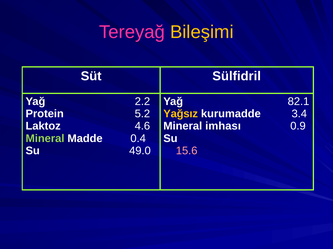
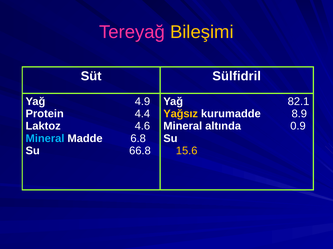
2.2: 2.2 -> 4.9 (142, 102)
5.2: 5.2 -> 4.4 (142, 114)
3.4: 3.4 -> 8.9 (299, 114)
imhası: imhası -> altında (223, 126)
Mineral colour: light green -> light blue (45, 139)
0.4: 0.4 -> 6.8 (138, 139)
49.0: 49.0 -> 66.8 (140, 151)
15.6 colour: pink -> yellow (187, 151)
